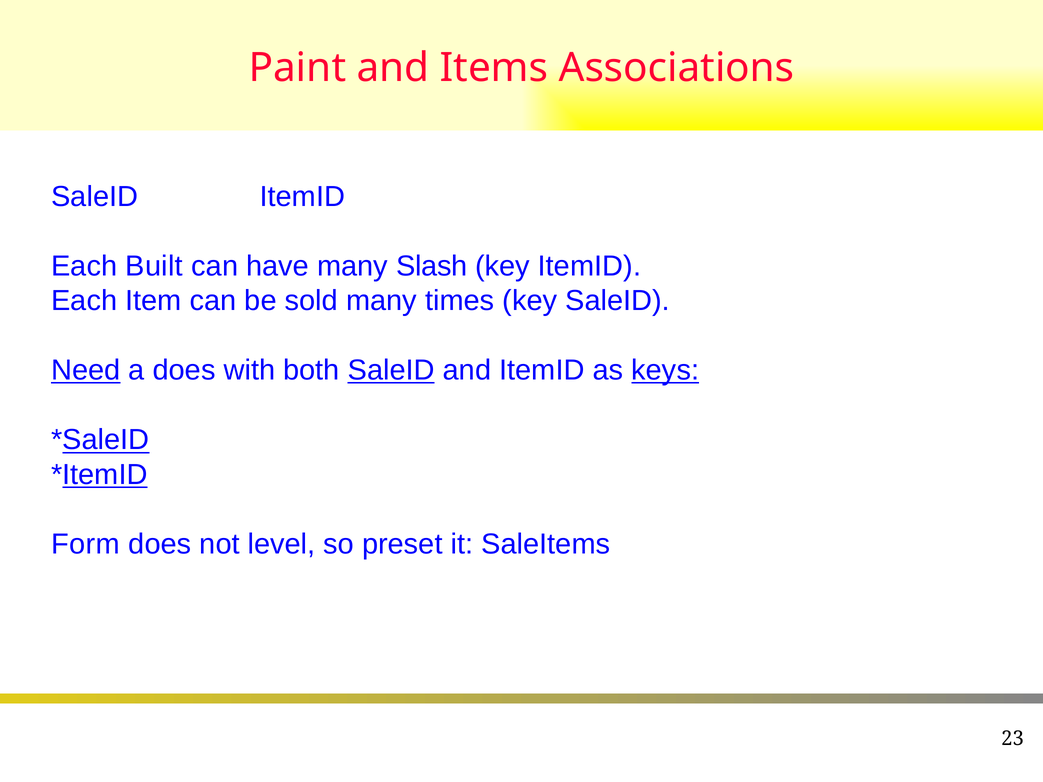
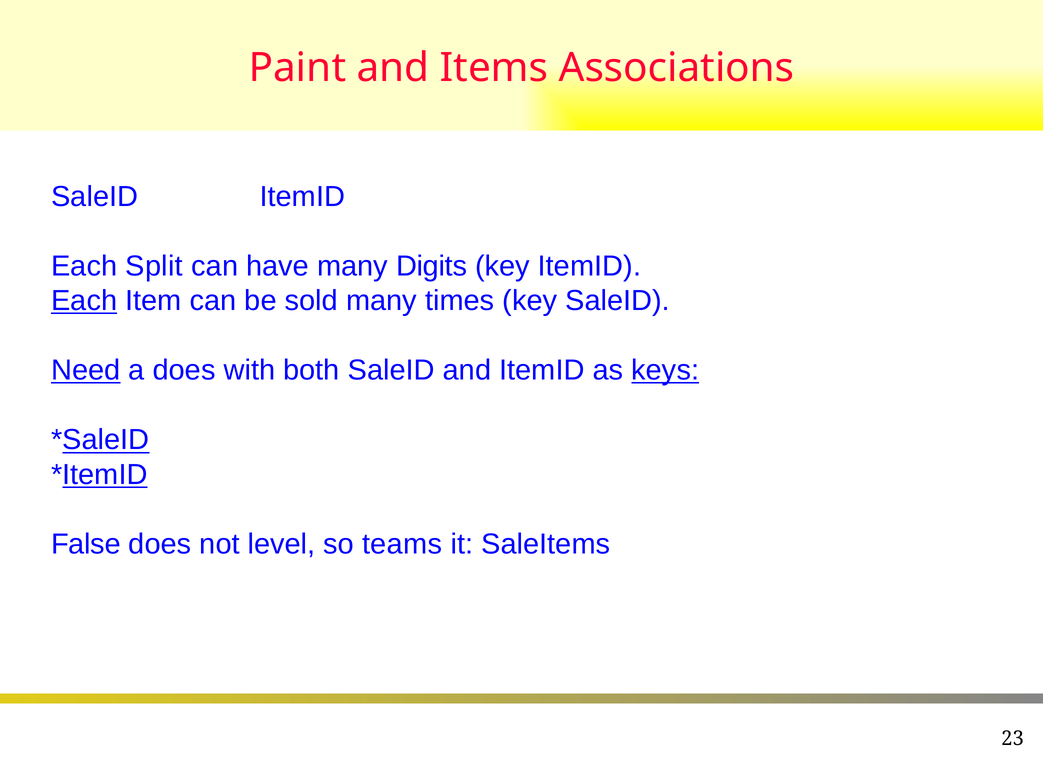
Built: Built -> Split (154, 266)
Slash: Slash -> Digits (432, 266)
Each underline: none -> present (84, 301)
SaleID underline: present -> none (391, 370)
Form: Form -> False (86, 544)
preset: preset -> teams (402, 544)
